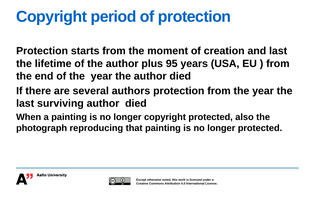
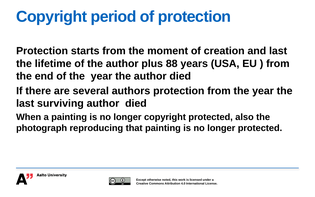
95: 95 -> 88 (172, 64)
